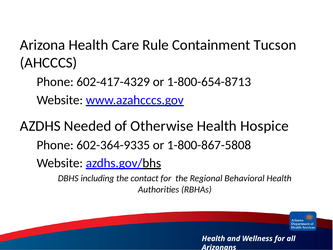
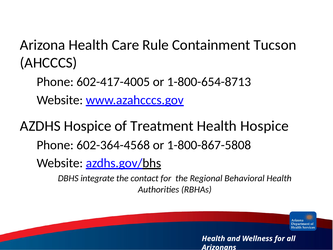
602-417-4329: 602-417-4329 -> 602-417-4005 (113, 82)
AZDHS Needed: Needed -> Hospice (88, 126)
Otherwise: Otherwise -> Treatment (162, 126)
602-364-9335: 602-364-9335 -> 602-364-4568 (113, 145)
including: including -> integrate (97, 178)
